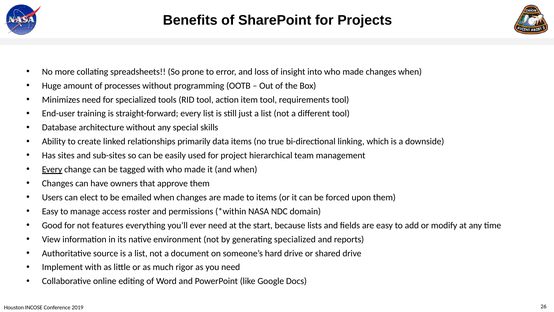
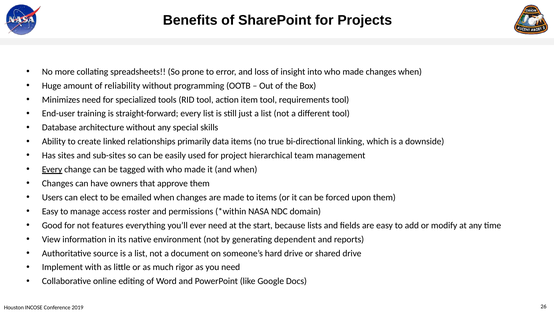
processes: processes -> reliability (122, 86)
generating specialized: specialized -> dependent (295, 239)
